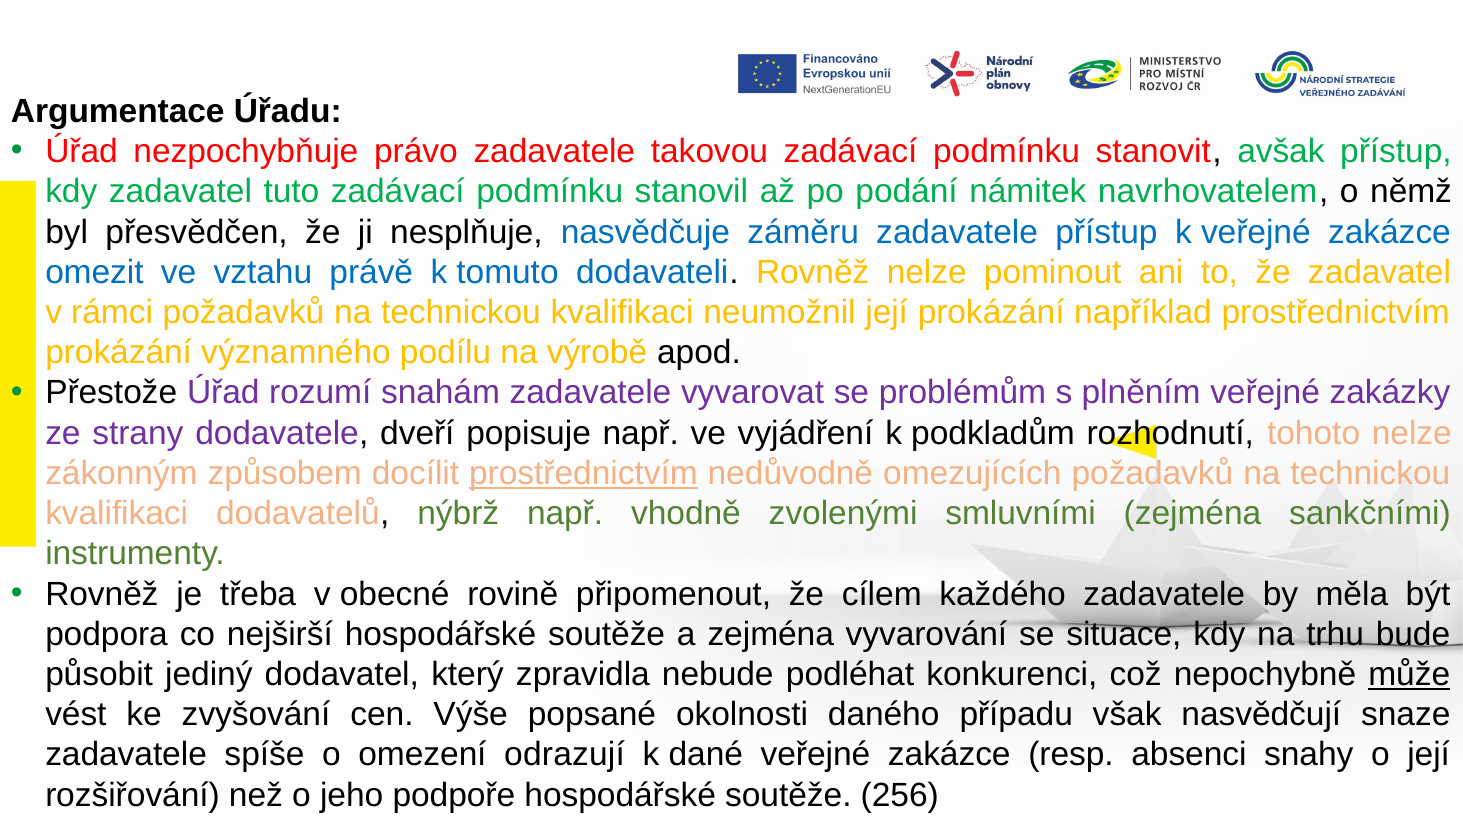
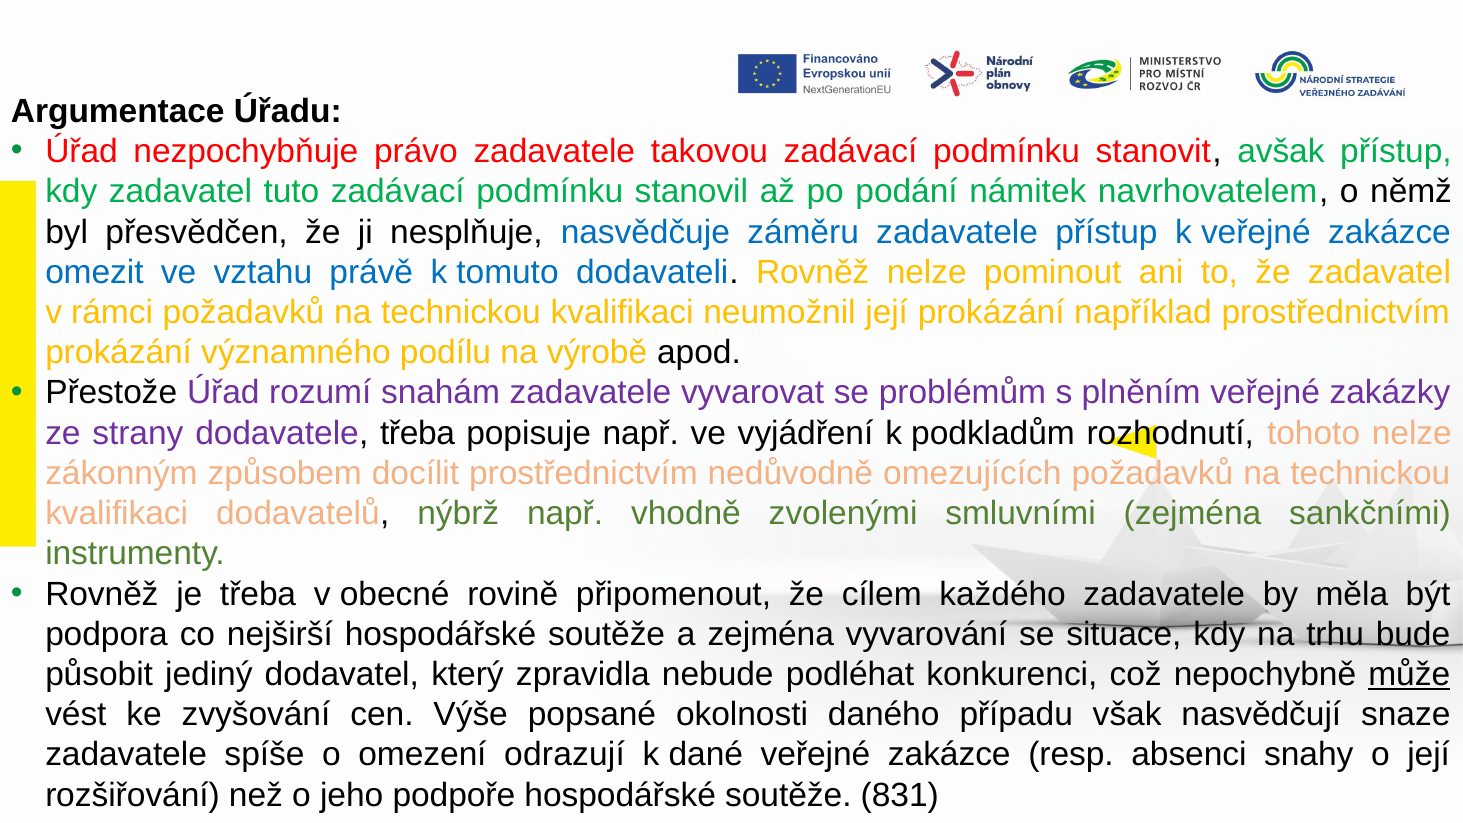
dodavatele dveří: dveří -> třeba (418, 433)
prostřednictvím underline: present -> none (583, 473)
256: 256 -> 831 (900, 795)
